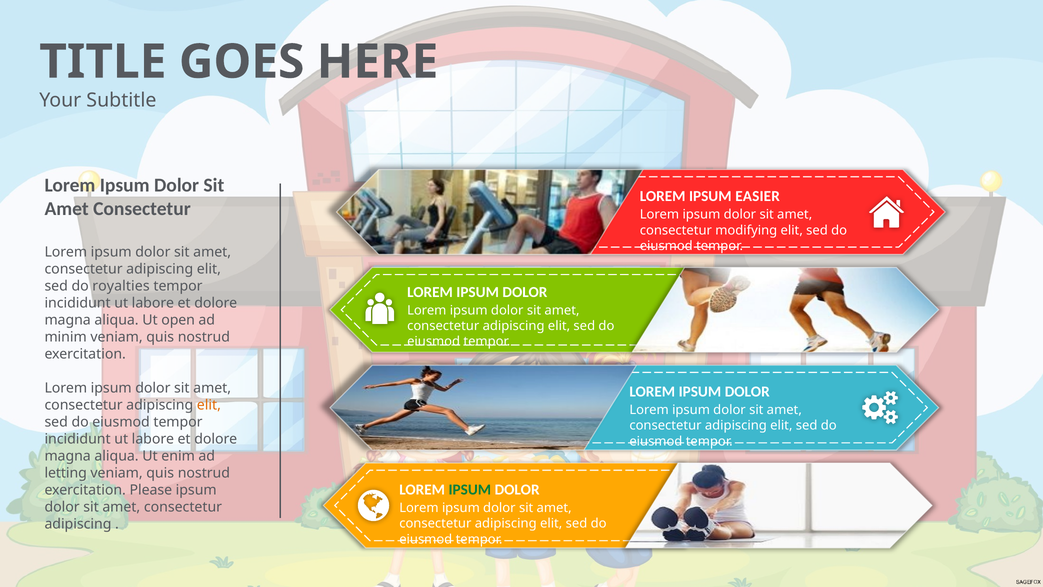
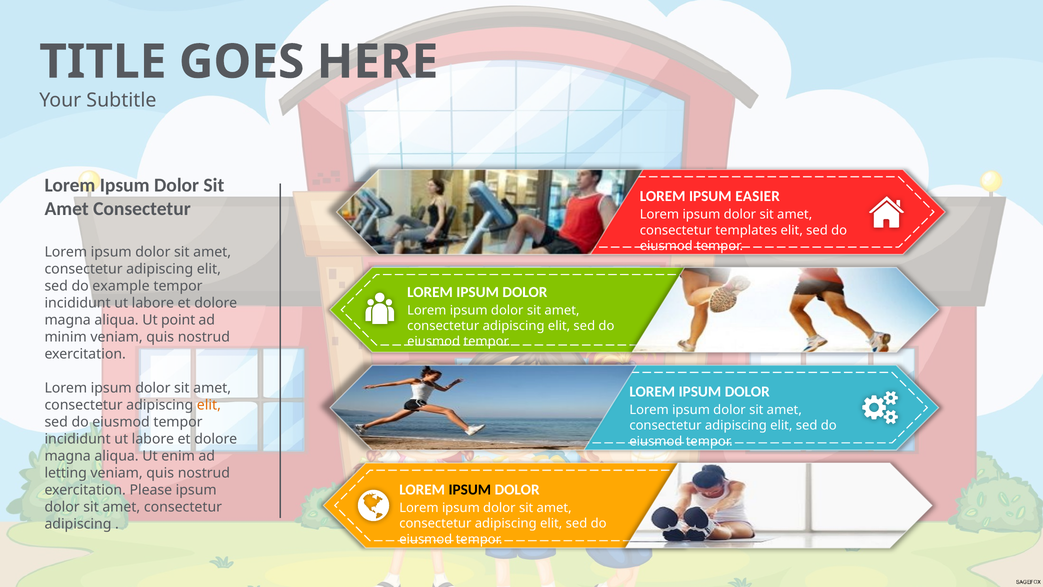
modifying: modifying -> templates (746, 230)
royalties: royalties -> example (121, 286)
open: open -> point (178, 320)
IPSUM colour: green -> black (470, 490)
